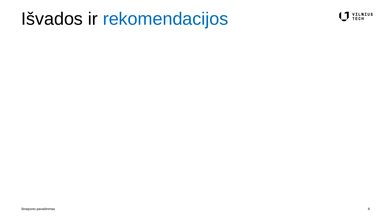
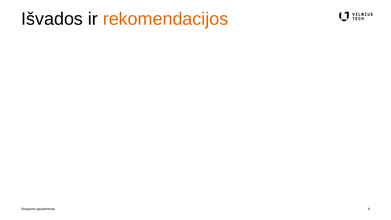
rekomendacijos colour: blue -> orange (166, 19)
